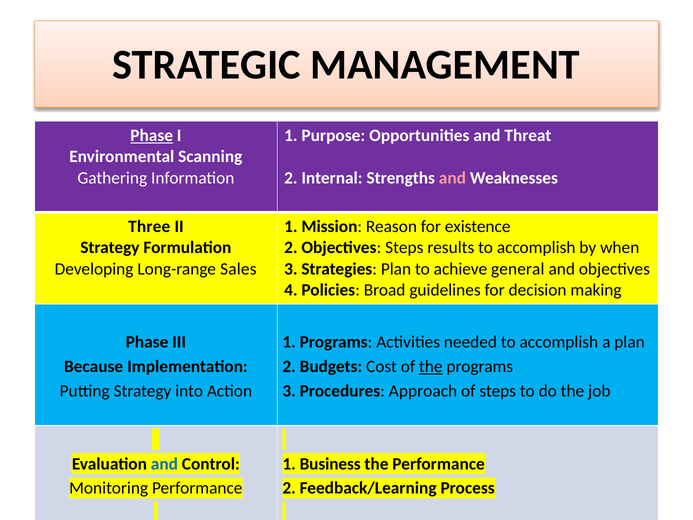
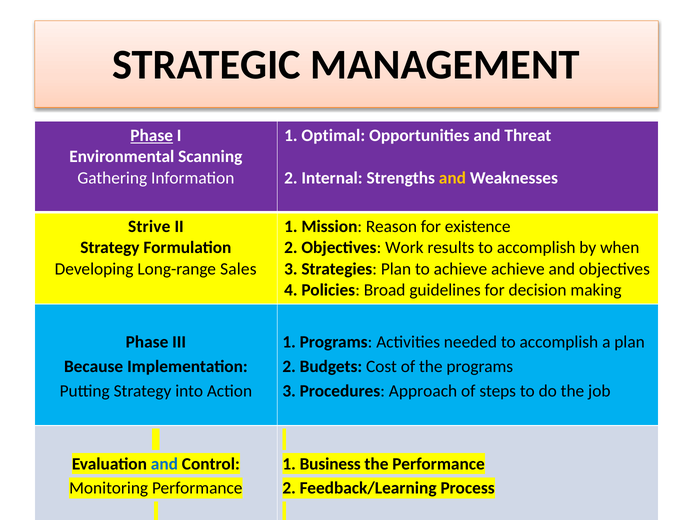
Purpose: Purpose -> Optimal (333, 136)
and colour: pink -> yellow (452, 178)
Three: Three -> Strive (149, 226)
Objectives Steps: Steps -> Work (404, 248)
achieve general: general -> achieve (518, 269)
the underline: present -> none (431, 366)
